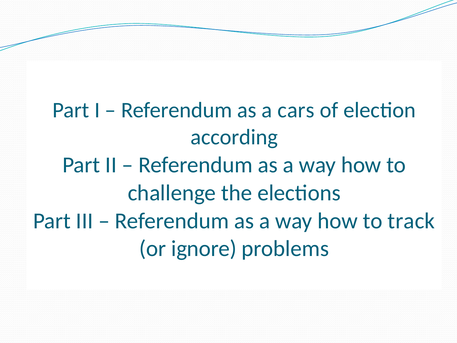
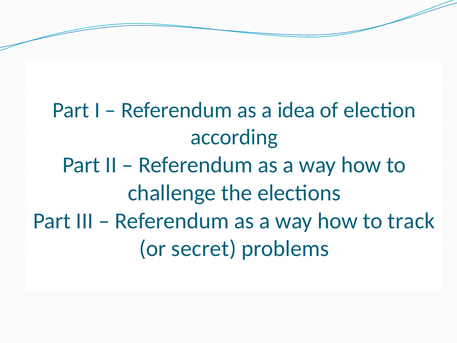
cars: cars -> idea (296, 110)
ignore: ignore -> secret (204, 249)
